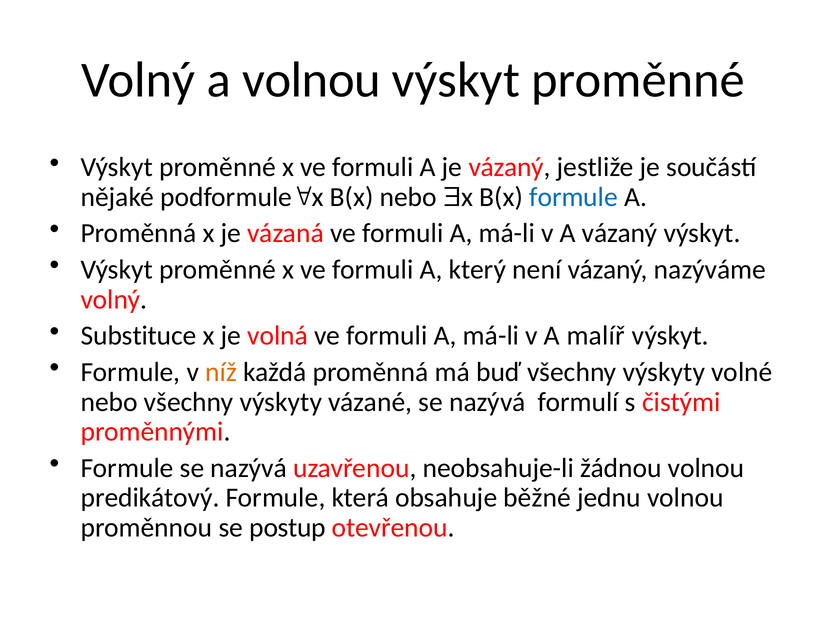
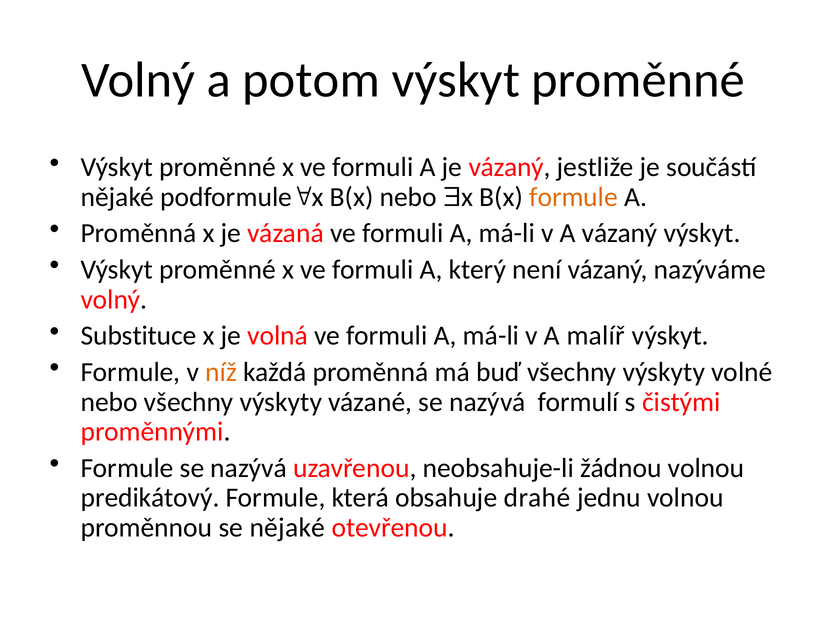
a volnou: volnou -> potom (311, 80)
formule colour: blue -> orange (574, 197)
běžné: běžné -> drahé (537, 498)
se postup: postup -> nějaké (287, 528)
